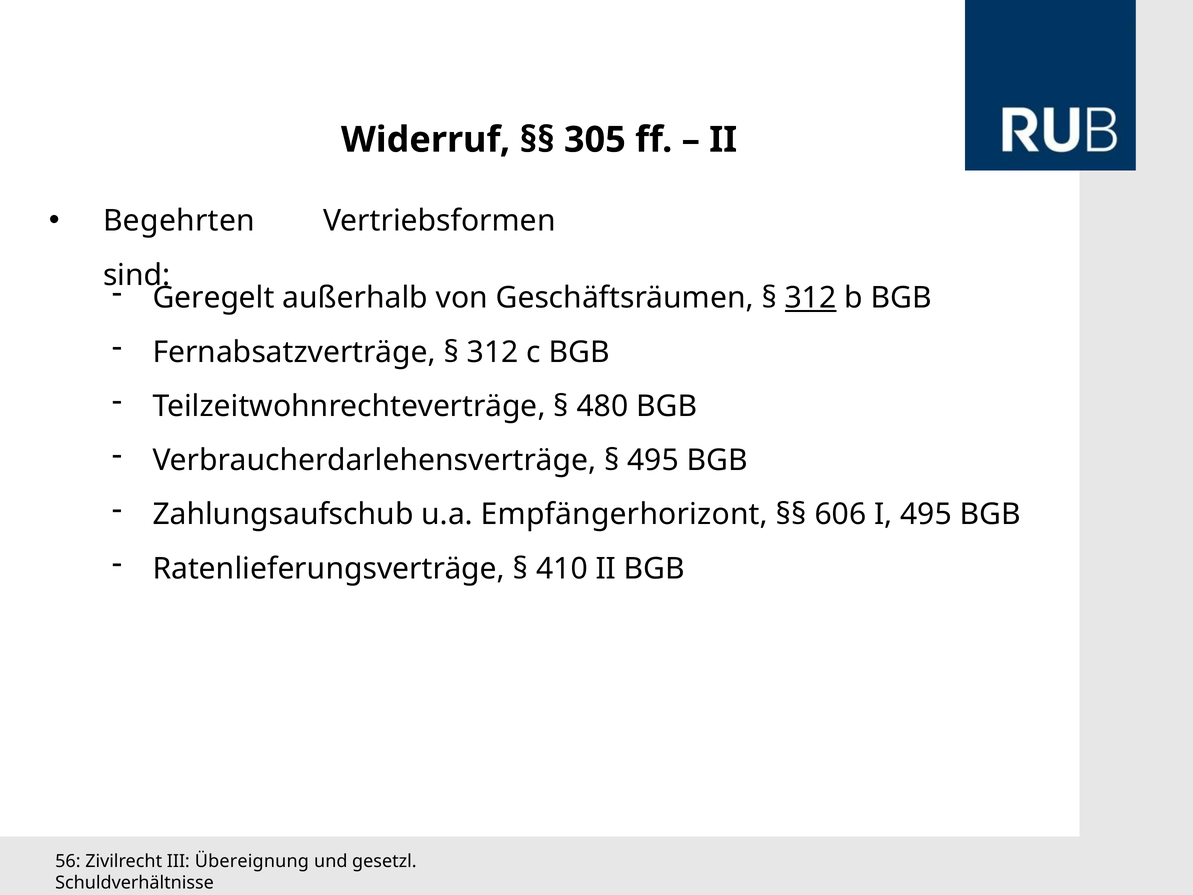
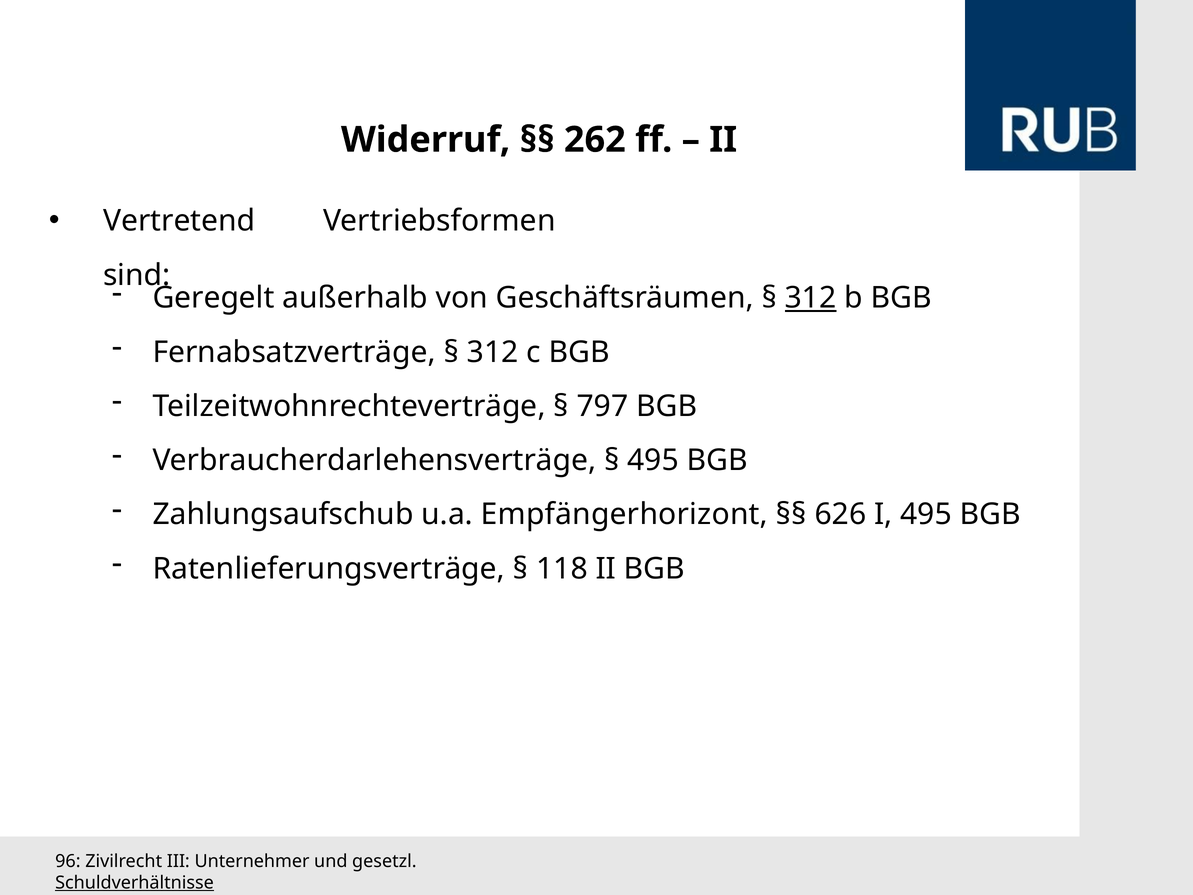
305: 305 -> 262 (595, 140)
Begehrten: Begehrten -> Vertretend (179, 221)
480: 480 -> 797 (603, 406)
606: 606 -> 626 (840, 514)
410: 410 -> 118 (562, 569)
56: 56 -> 96 (68, 861)
Übereignung: Übereignung -> Unternehmer (252, 861)
Schuldverhältnisse underline: none -> present (135, 883)
